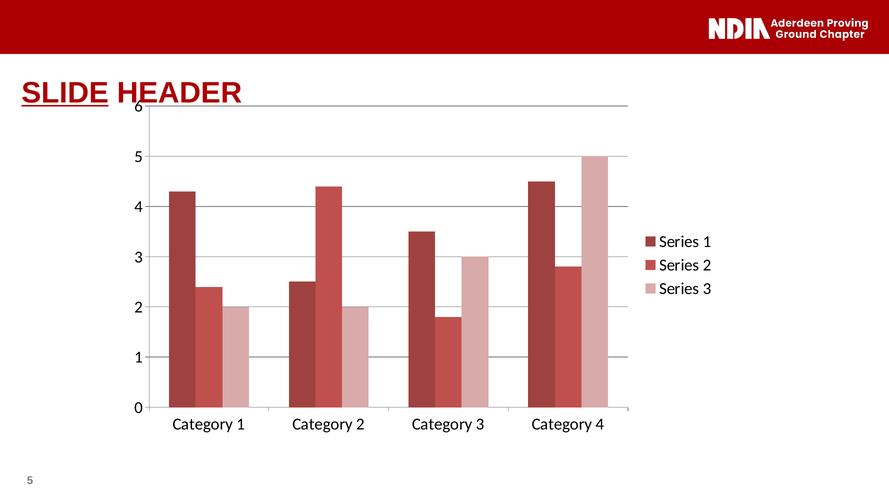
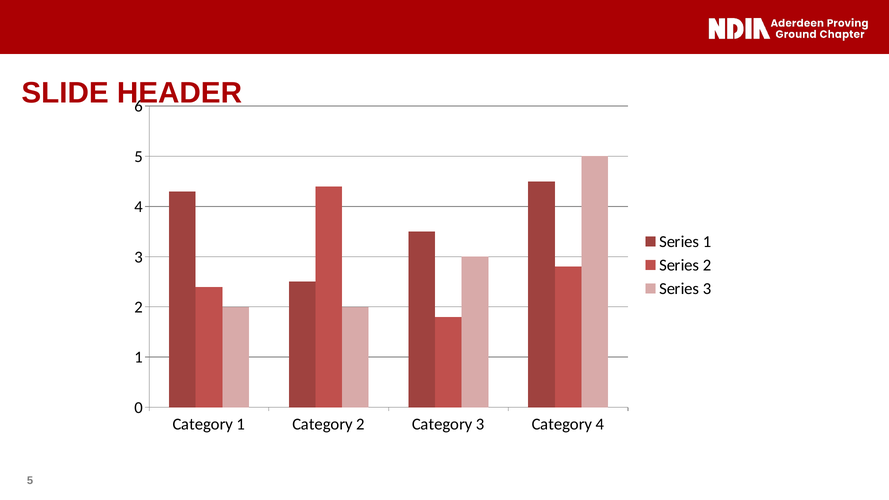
SLIDE underline: present -> none (65, 93)
